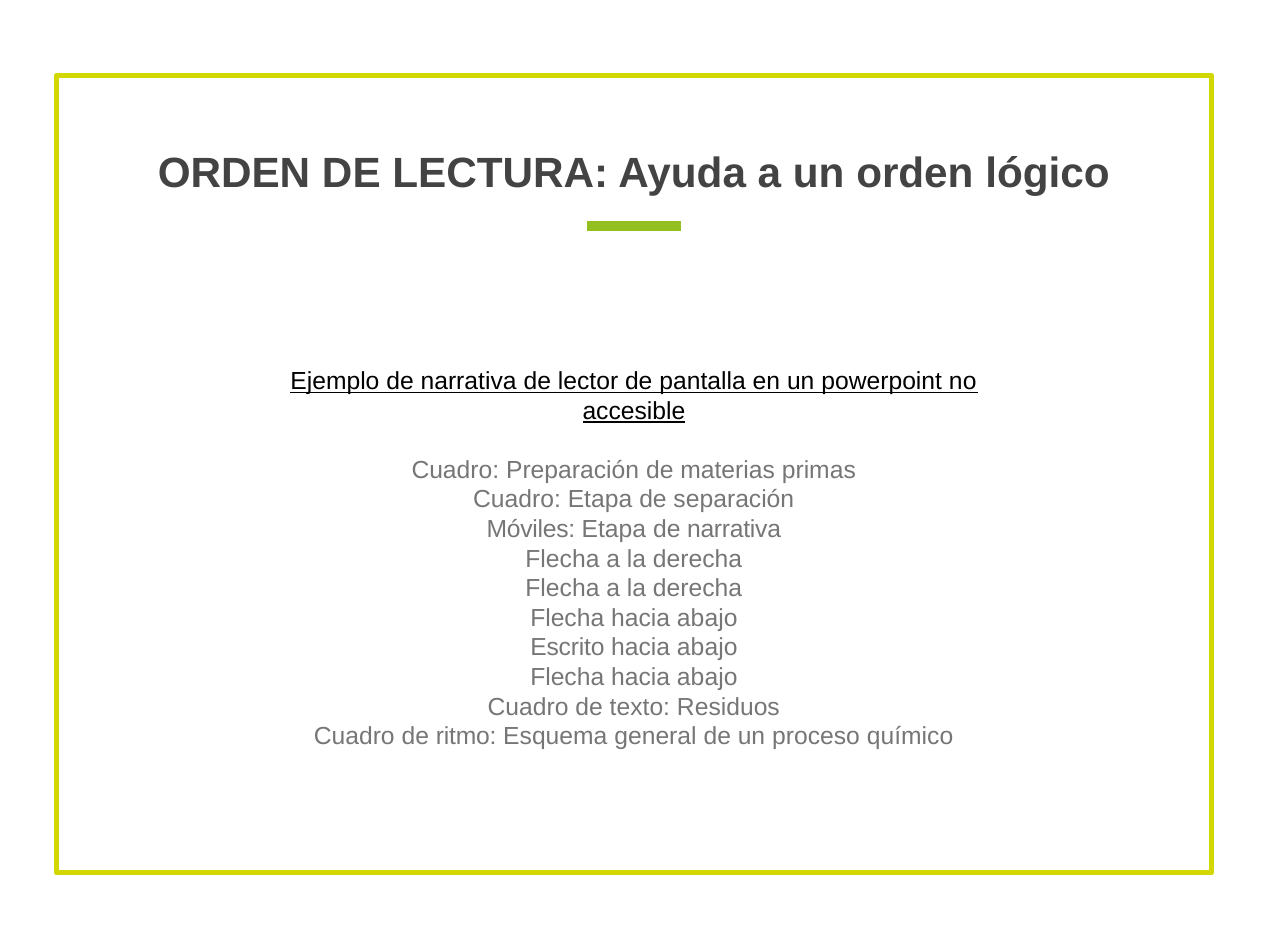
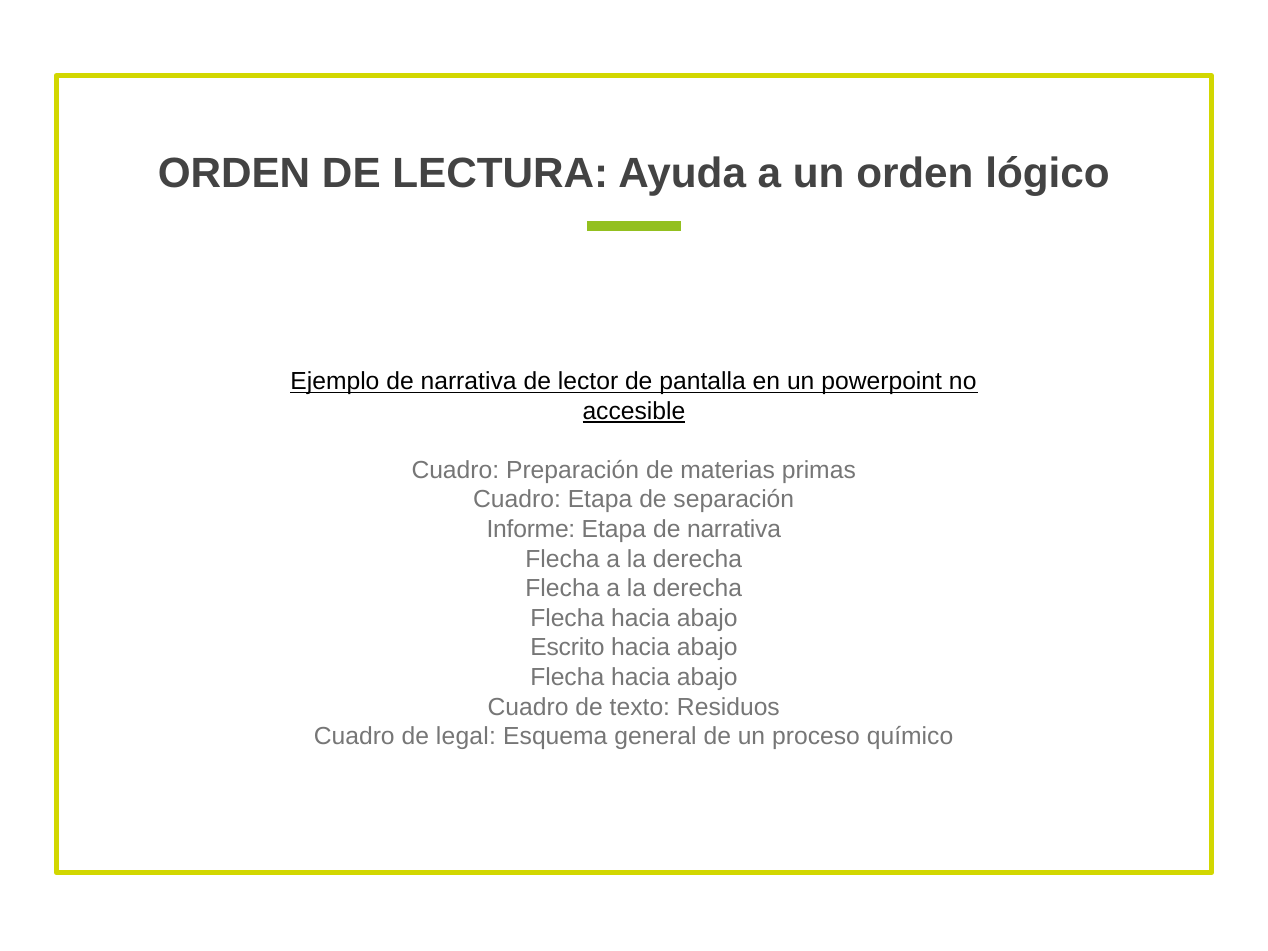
Móviles: Móviles -> Informe (531, 529)
ritmo: ritmo -> legal (466, 737)
